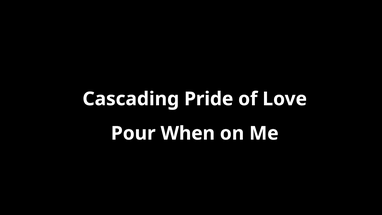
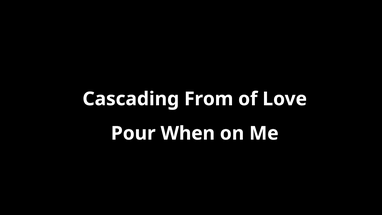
Pride: Pride -> From (209, 99)
